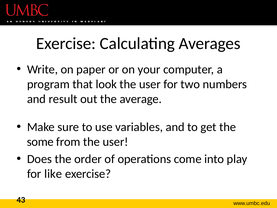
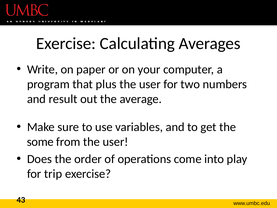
look: look -> plus (106, 84)
like: like -> trip (53, 174)
